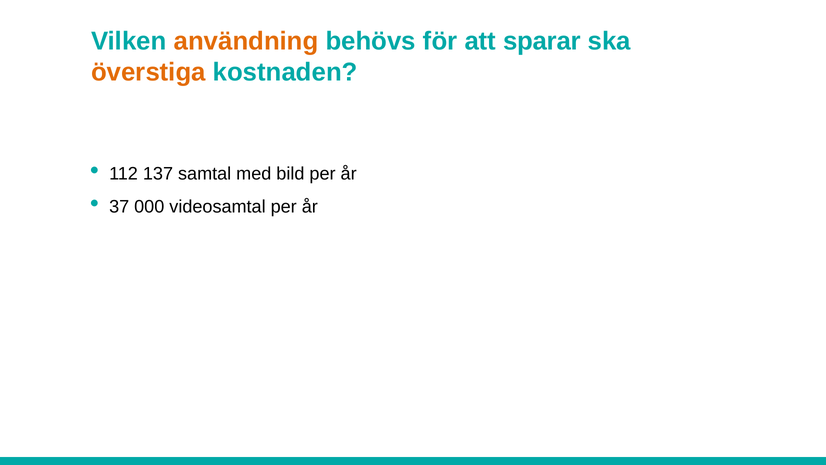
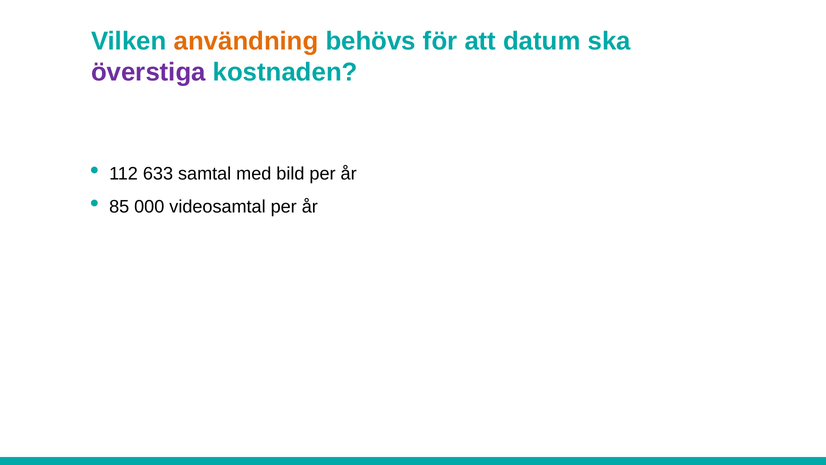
sparar: sparar -> datum (542, 41)
överstiga colour: orange -> purple (148, 72)
137: 137 -> 633 (158, 174)
37: 37 -> 85 (119, 207)
